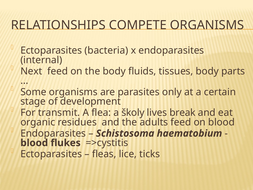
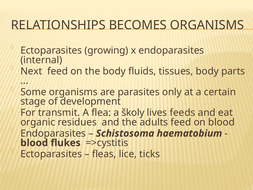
COMPETE: COMPETE -> BECOMES (138, 25)
bacteria: bacteria -> growing (106, 50)
break: break -> feeds (182, 113)
